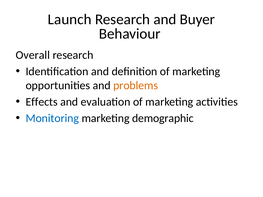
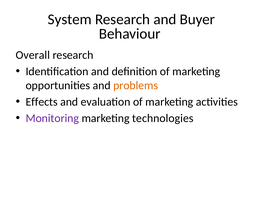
Launch: Launch -> System (70, 19)
Monitoring colour: blue -> purple (52, 118)
demographic: demographic -> technologies (163, 118)
